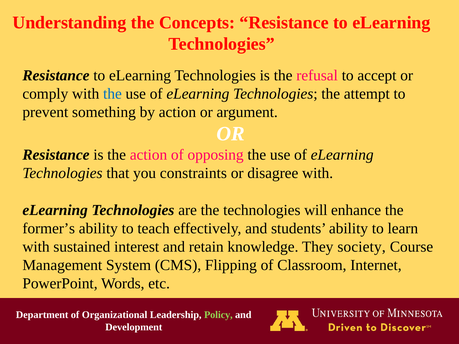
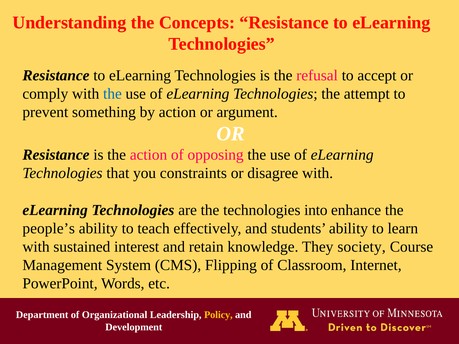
will: will -> into (316, 210)
former’s: former’s -> people’s (49, 228)
Policy colour: light green -> yellow (218, 315)
